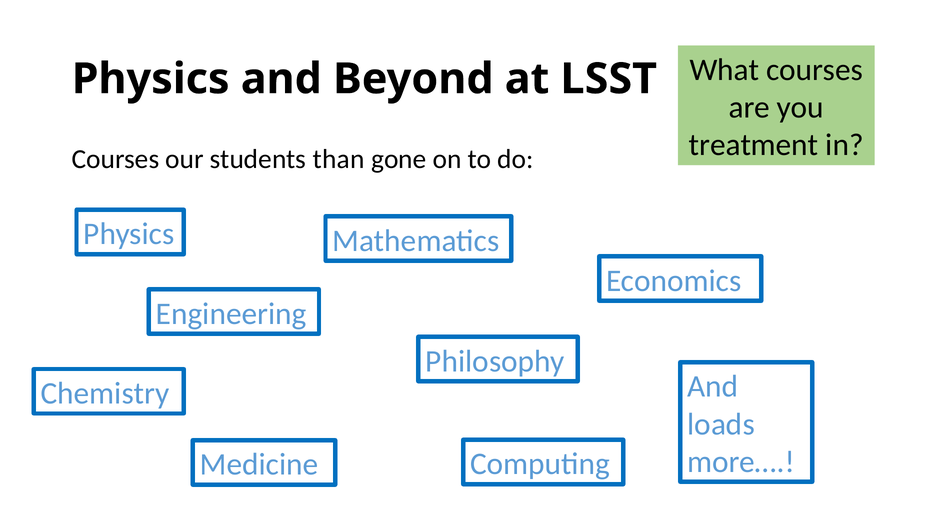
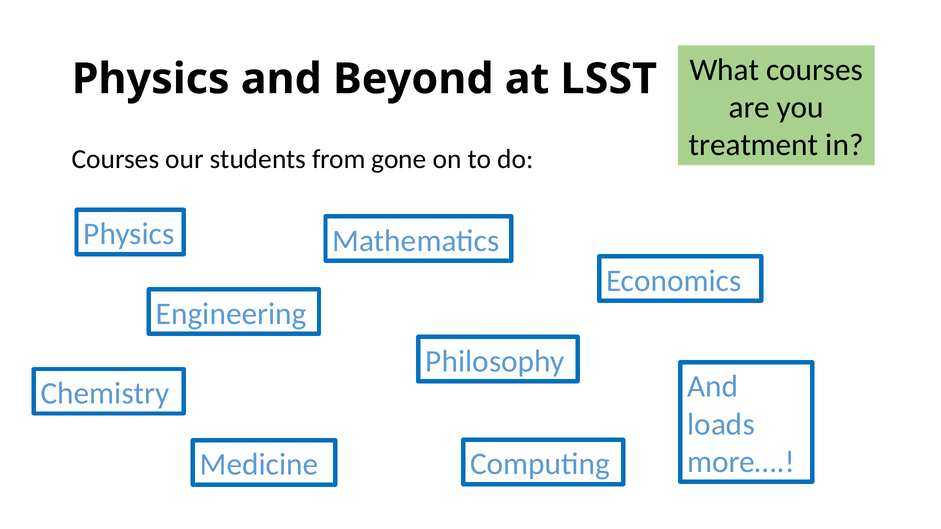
than: than -> from (339, 159)
